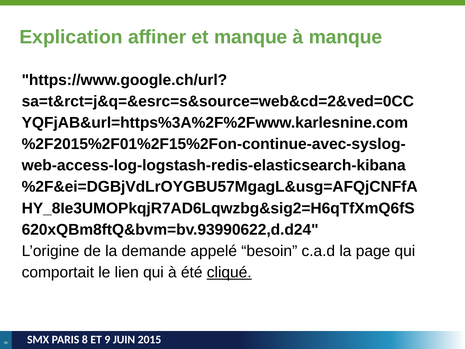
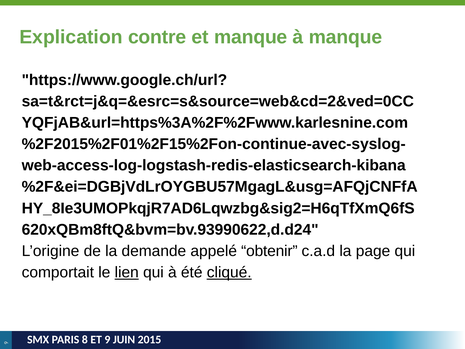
affiner: affiner -> contre (157, 37)
besoin: besoin -> obtenir (269, 251)
lien underline: none -> present (127, 272)
